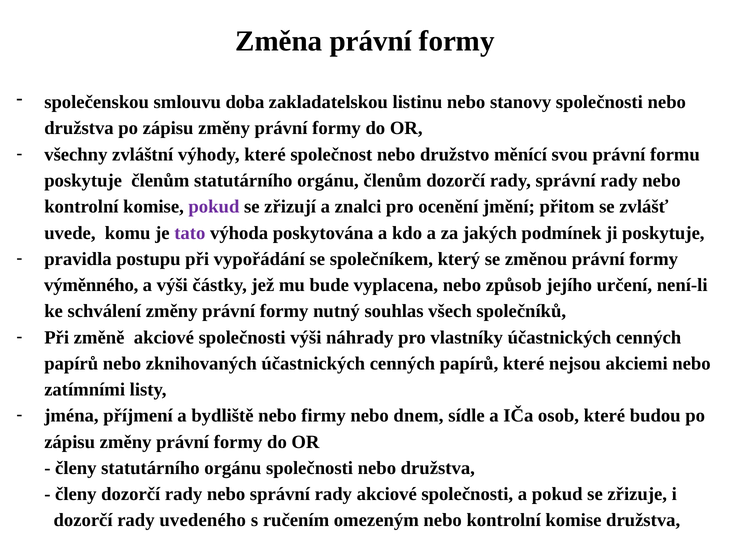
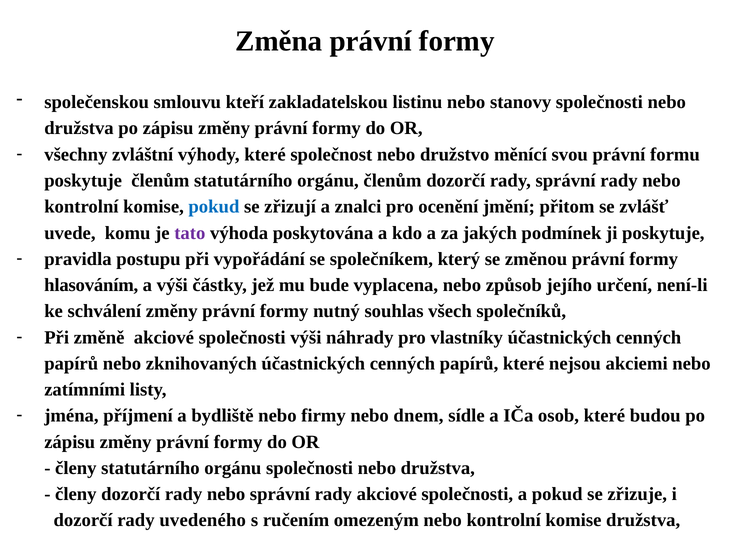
doba: doba -> kteří (245, 102)
pokud colour: purple -> blue (214, 207)
výměnného: výměnného -> hlasováním (91, 285)
